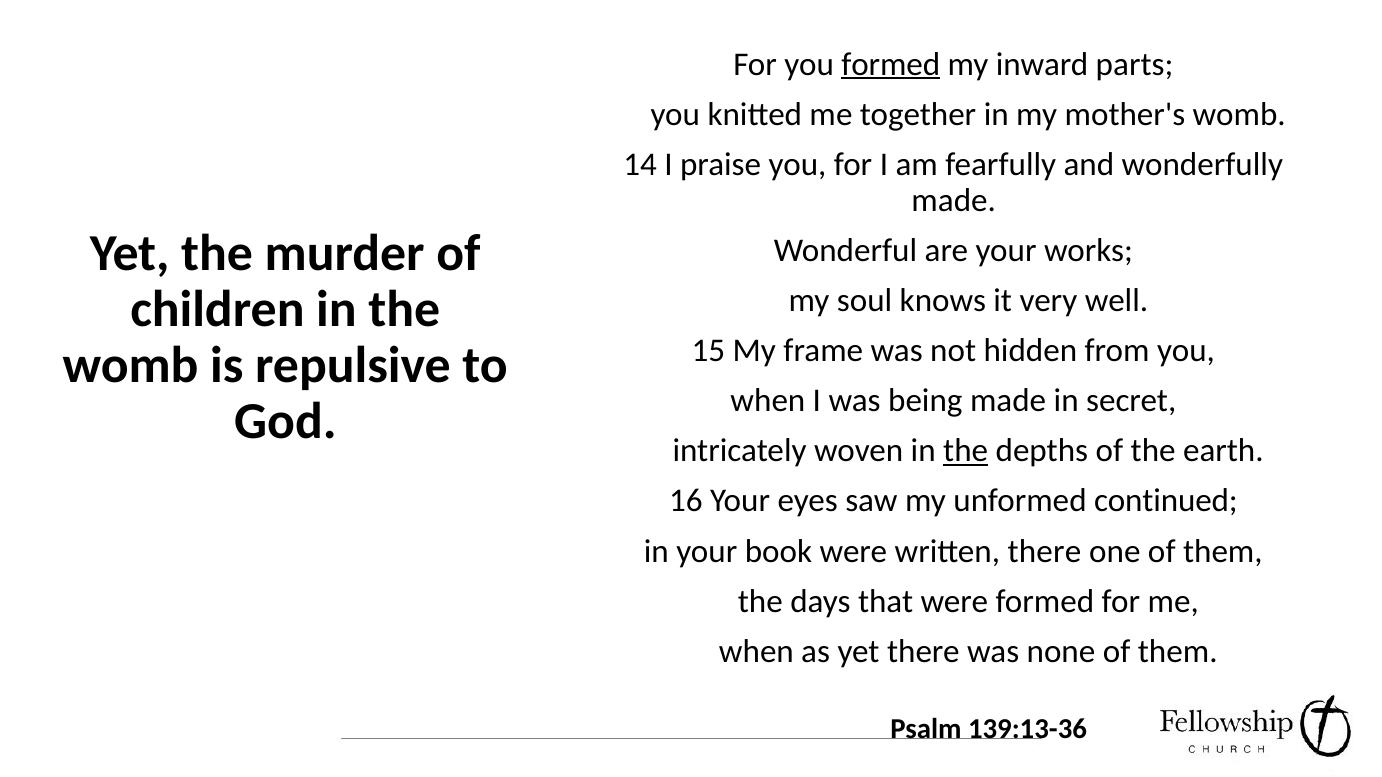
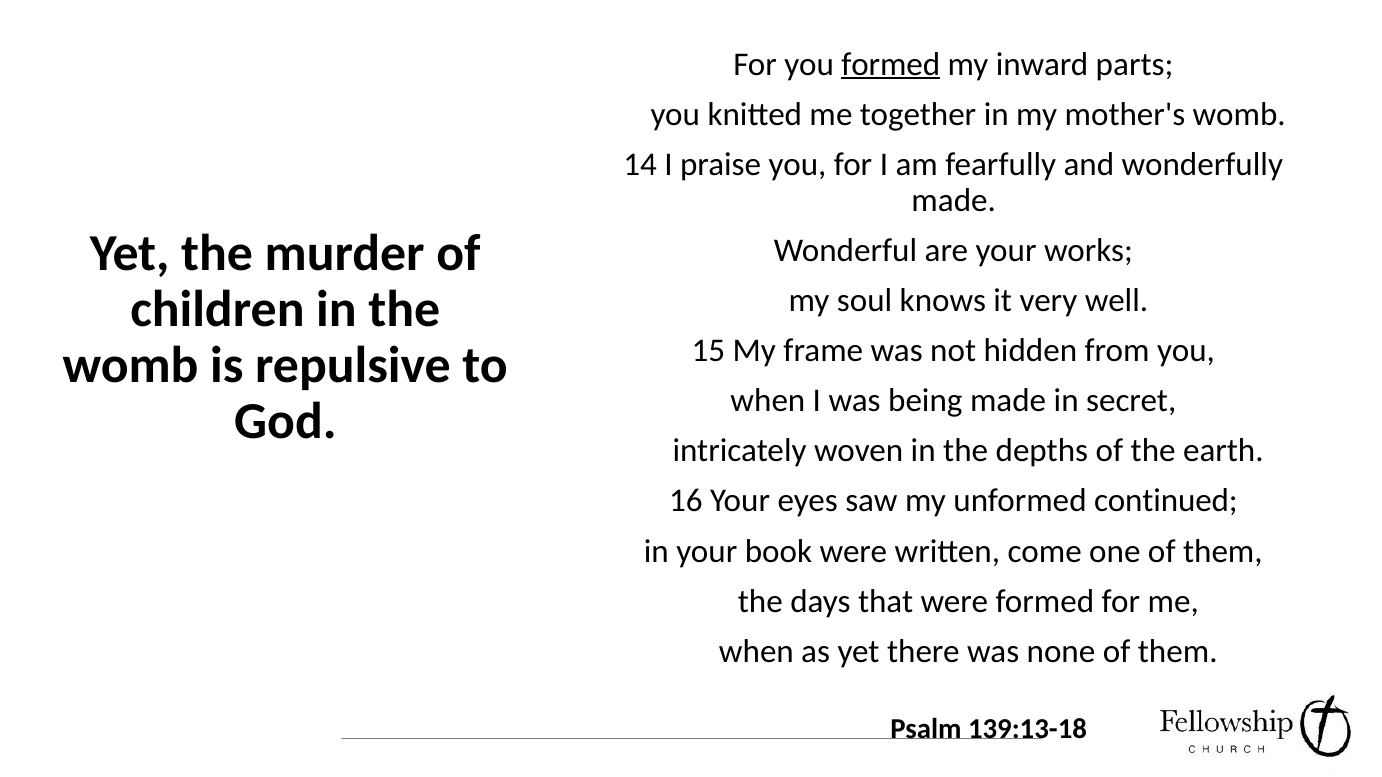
the underline: present -> none (966, 451)
written there: there -> come (1045, 551)
139:13-36: 139:13-36 -> 139:13-18 (1027, 729)
